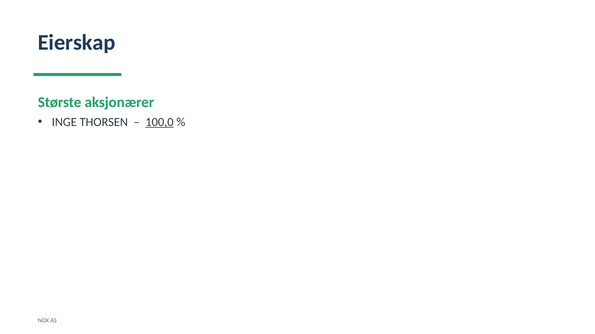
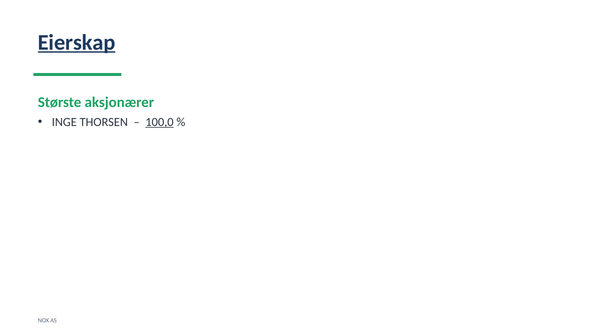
Eierskap underline: none -> present (77, 42)
